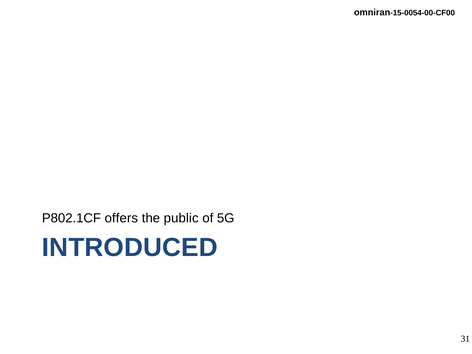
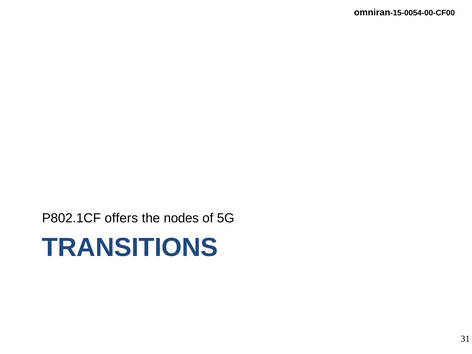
public: public -> nodes (181, 218)
INTRODUCED: INTRODUCED -> TRANSITIONS (130, 247)
